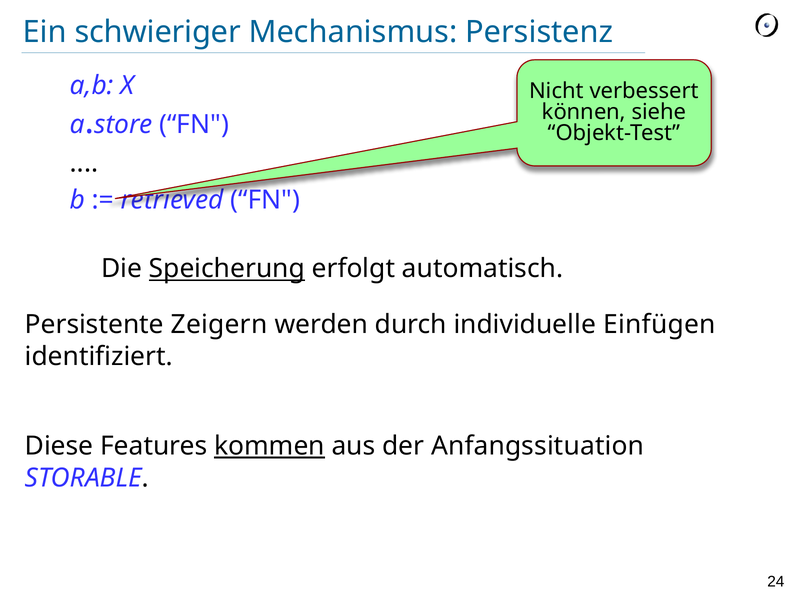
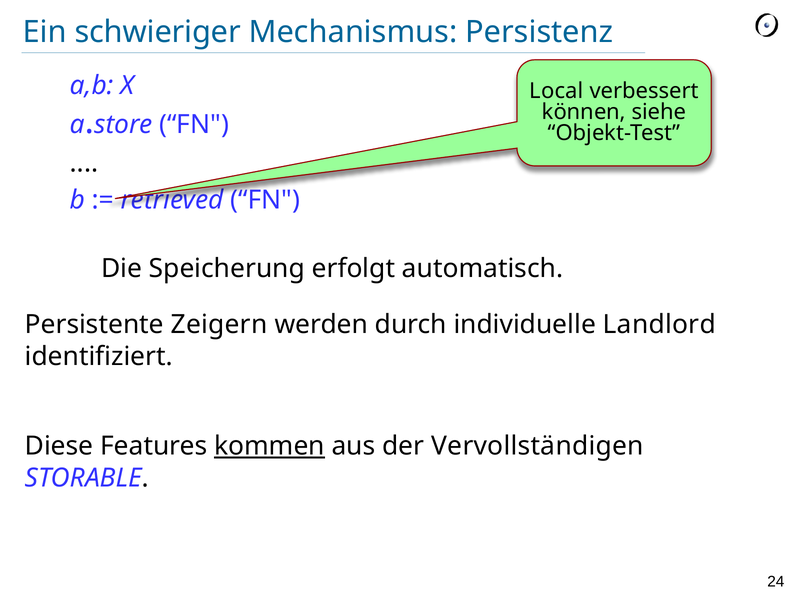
Nicht: Nicht -> Local (556, 91)
Speicherung underline: present -> none (227, 269)
Einfügen: Einfügen -> Landlord (659, 325)
Anfangssituation: Anfangssituation -> Vervollständigen (537, 446)
